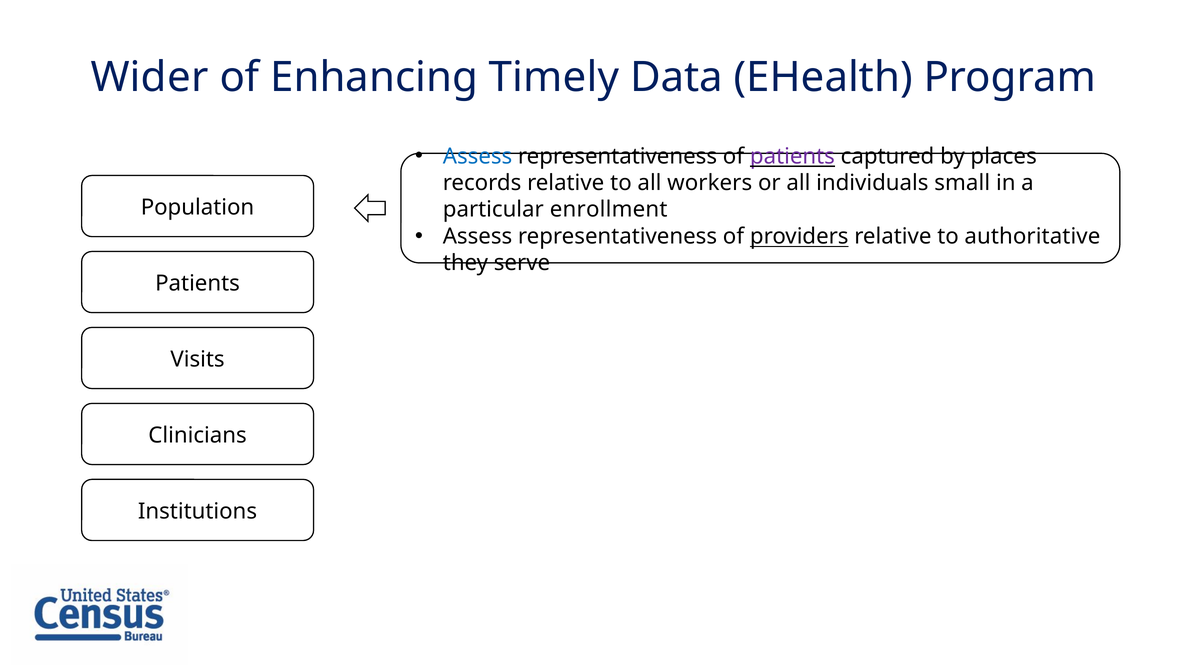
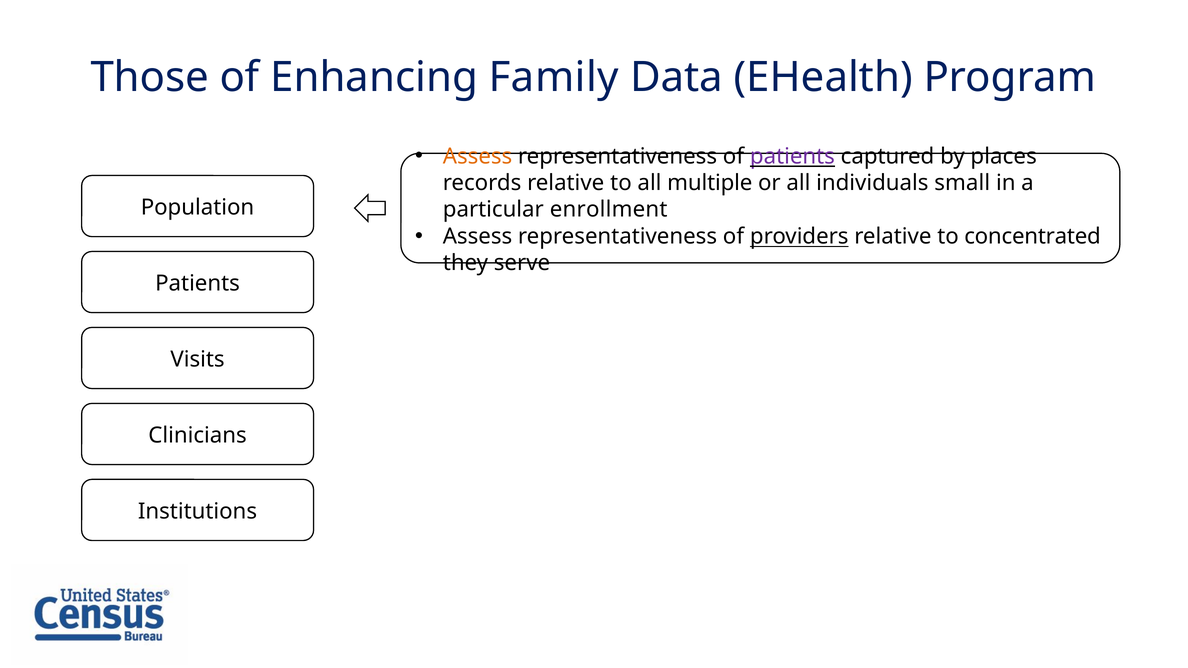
Wider: Wider -> Those (150, 77)
Timely: Timely -> Family (554, 77)
Assess colour: blue -> orange (478, 156)
workers: workers -> multiple (710, 183)
authoritative: authoritative -> concentrated (1033, 236)
